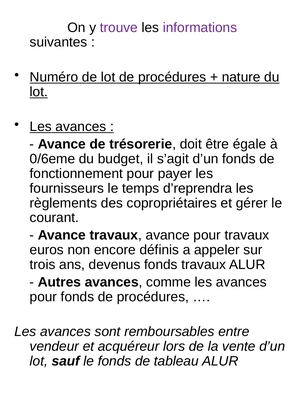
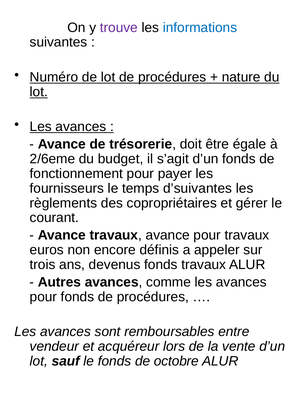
informations colour: purple -> blue (200, 28)
0/6eme: 0/6eme -> 2/6eme (52, 159)
d’reprendra: d’reprendra -> d’suivantes (198, 188)
tableau: tableau -> octobre (176, 361)
